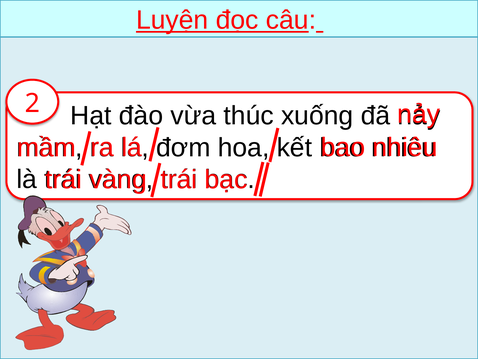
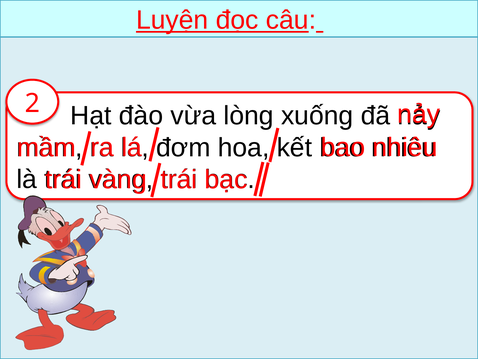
thúc: thúc -> lòng (249, 116)
